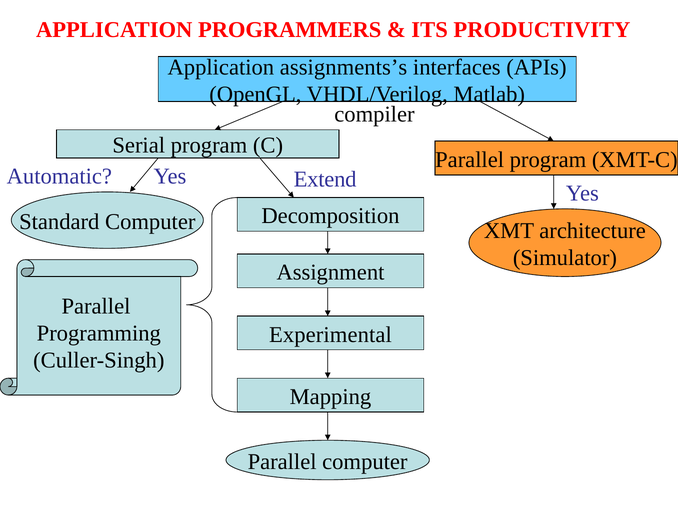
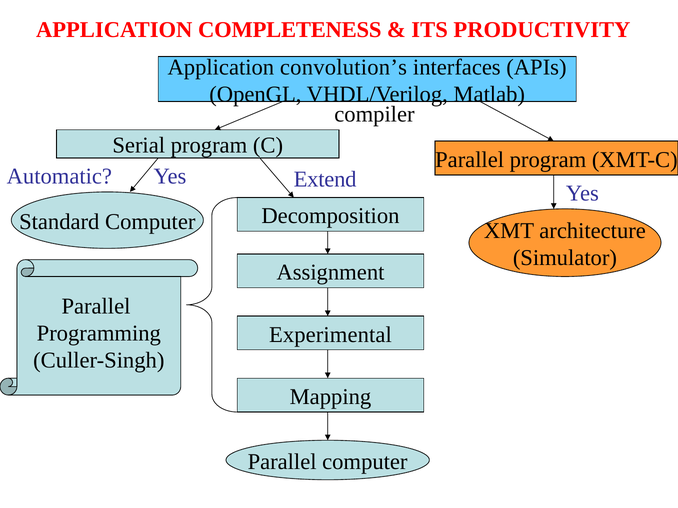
PROGRAMMERS: PROGRAMMERS -> COMPLETENESS (290, 30)
assignments’s: assignments’s -> convolution’s (343, 67)
